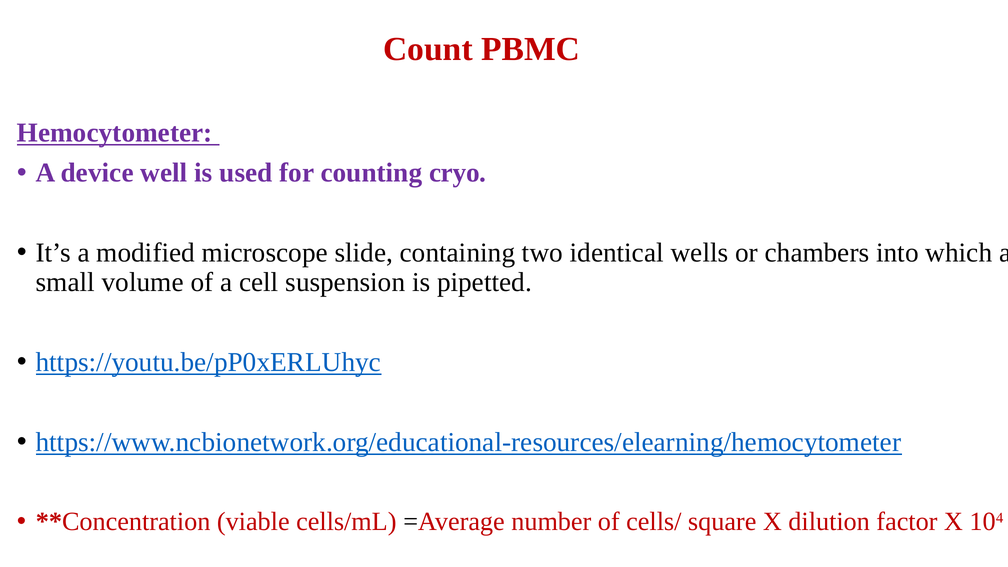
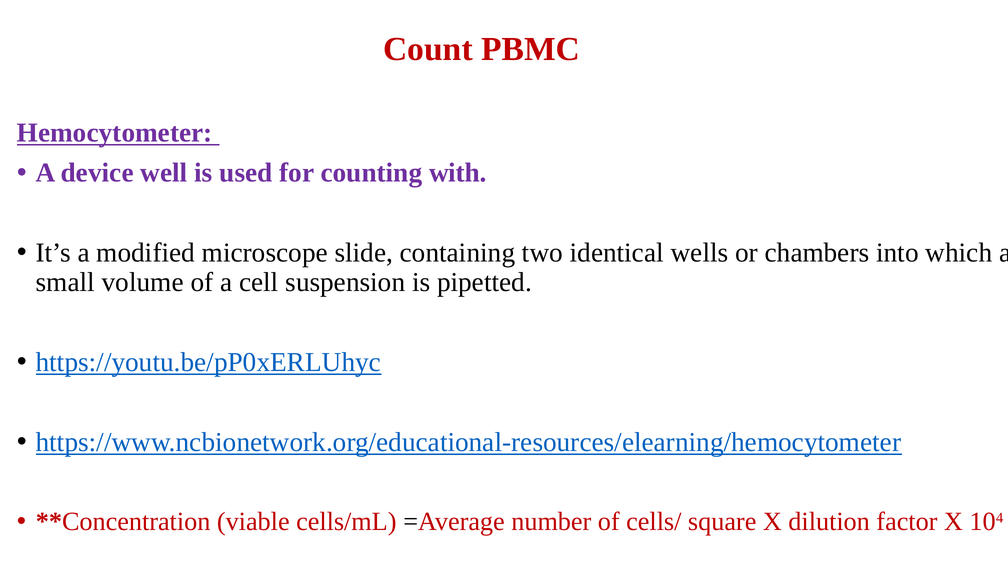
cryo: cryo -> with (458, 173)
